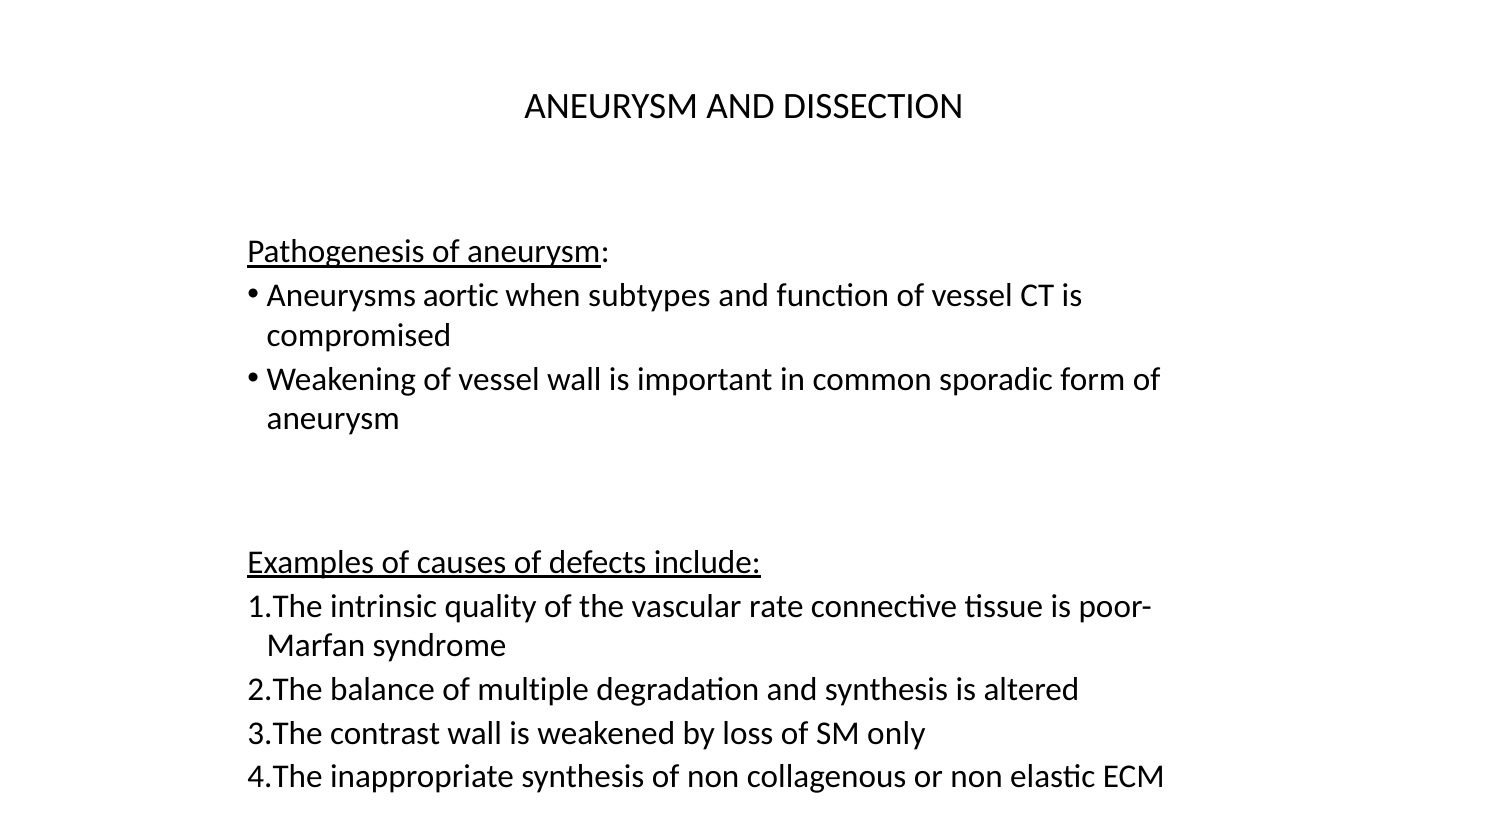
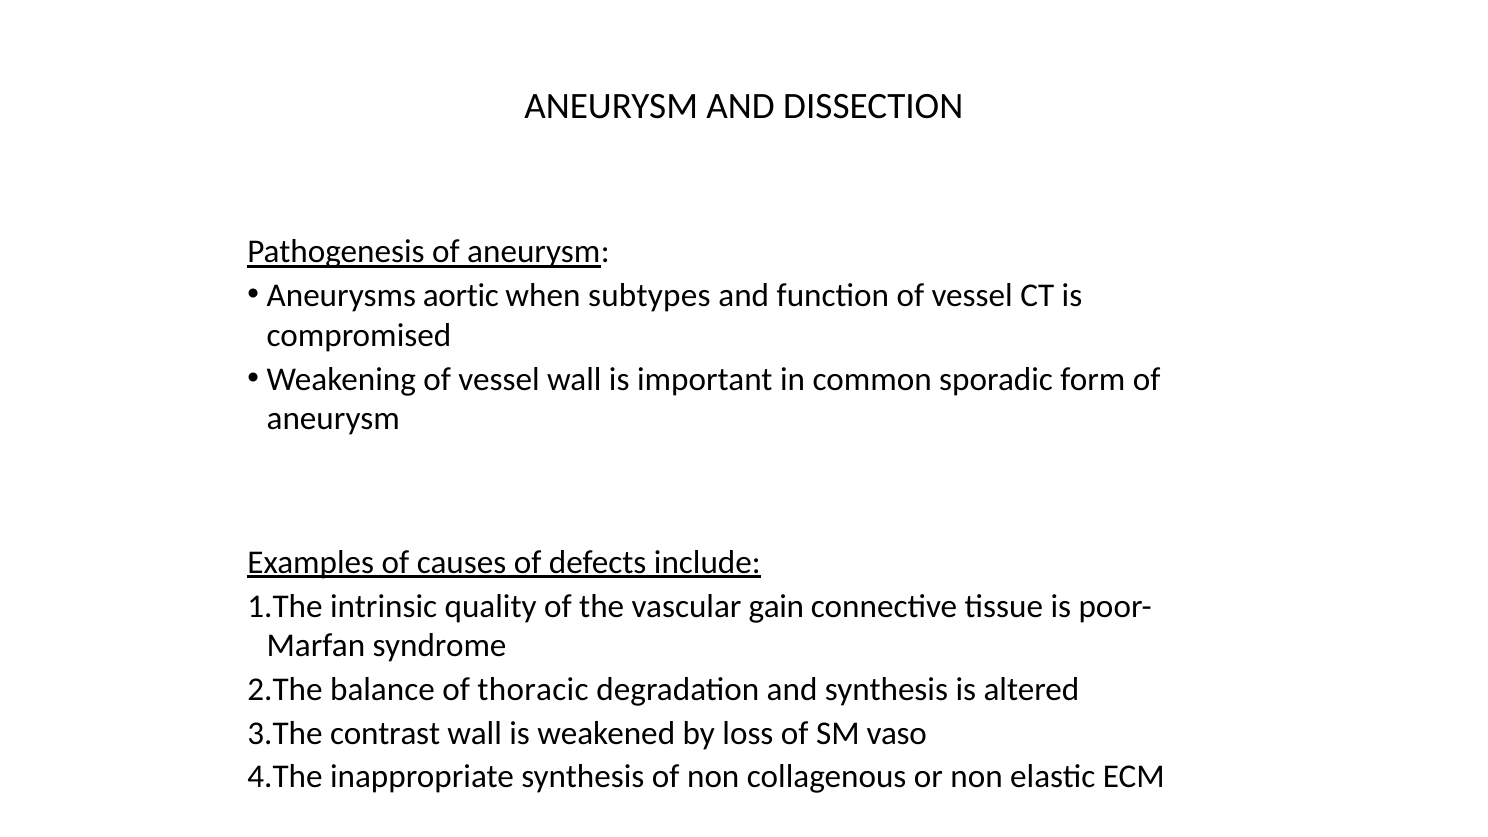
rate: rate -> gain (776, 606)
multiple: multiple -> thoracic (533, 690)
only: only -> vaso (897, 733)
